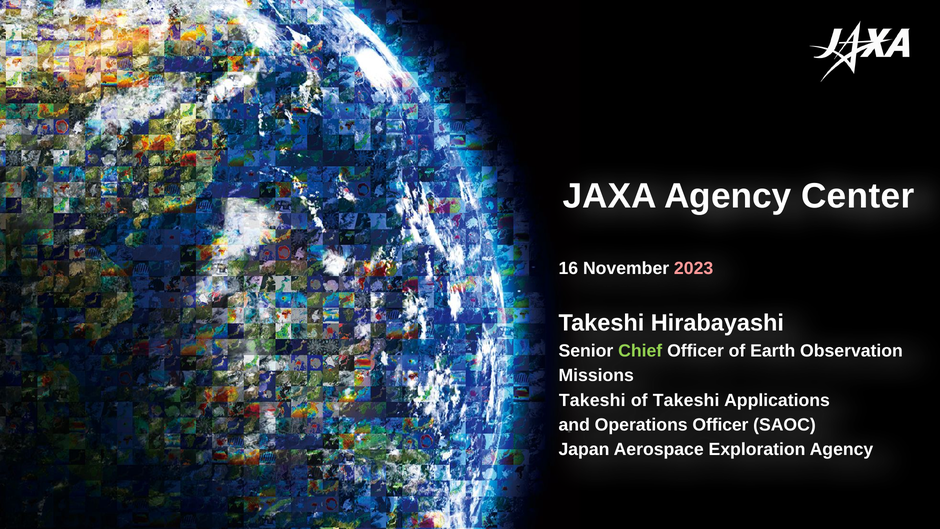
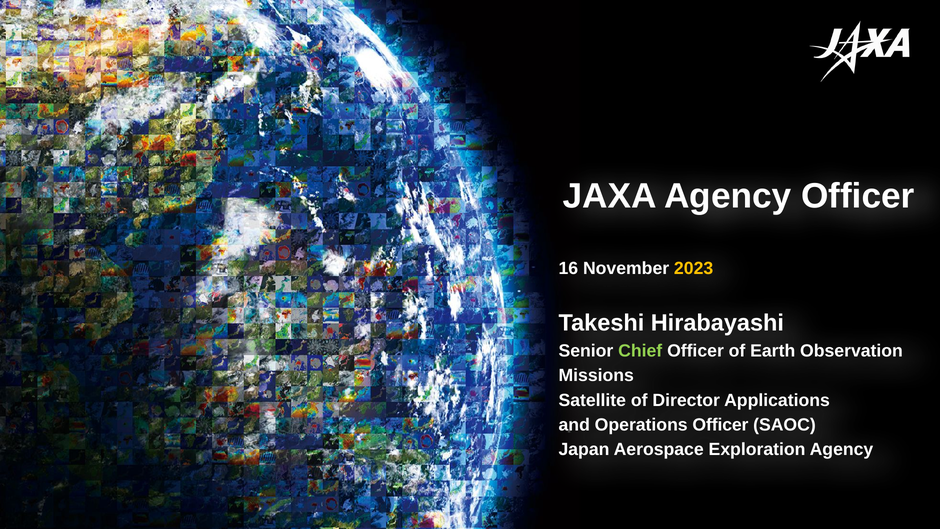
Agency Center: Center -> Officer (858, 196)
2023 colour: pink -> yellow (694, 268)
Takeshi: Takeshi -> Satellite (592, 400)
of Takeshi: Takeshi -> Director (686, 400)
